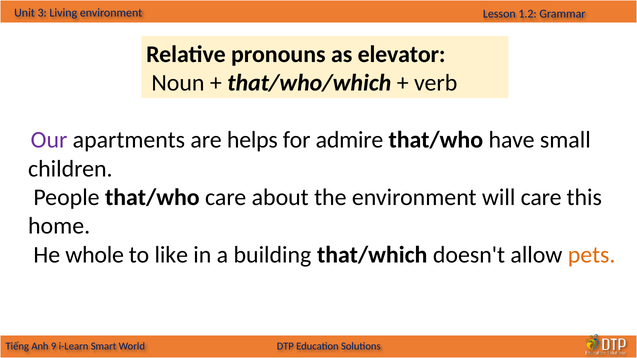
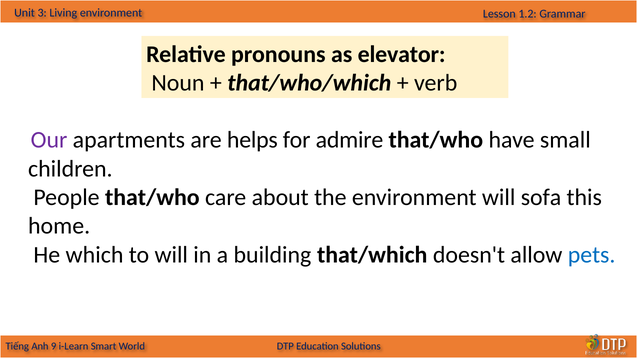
will care: care -> sofa (541, 198)
whole: whole -> which (95, 255)
to like: like -> will (171, 255)
pets colour: orange -> blue (592, 255)
